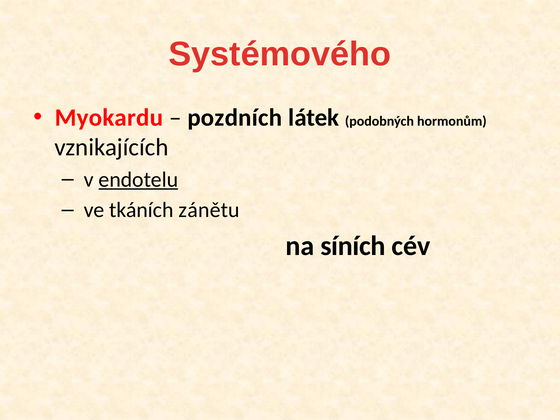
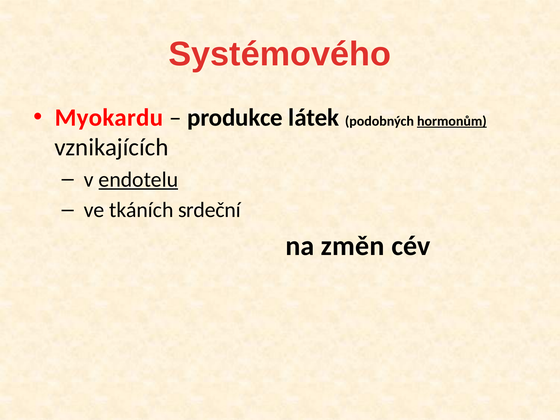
pozdních: pozdních -> produkce (235, 117)
hormonům underline: none -> present (452, 121)
zánětu: zánětu -> srdeční (209, 210)
síních: síních -> změn (353, 246)
